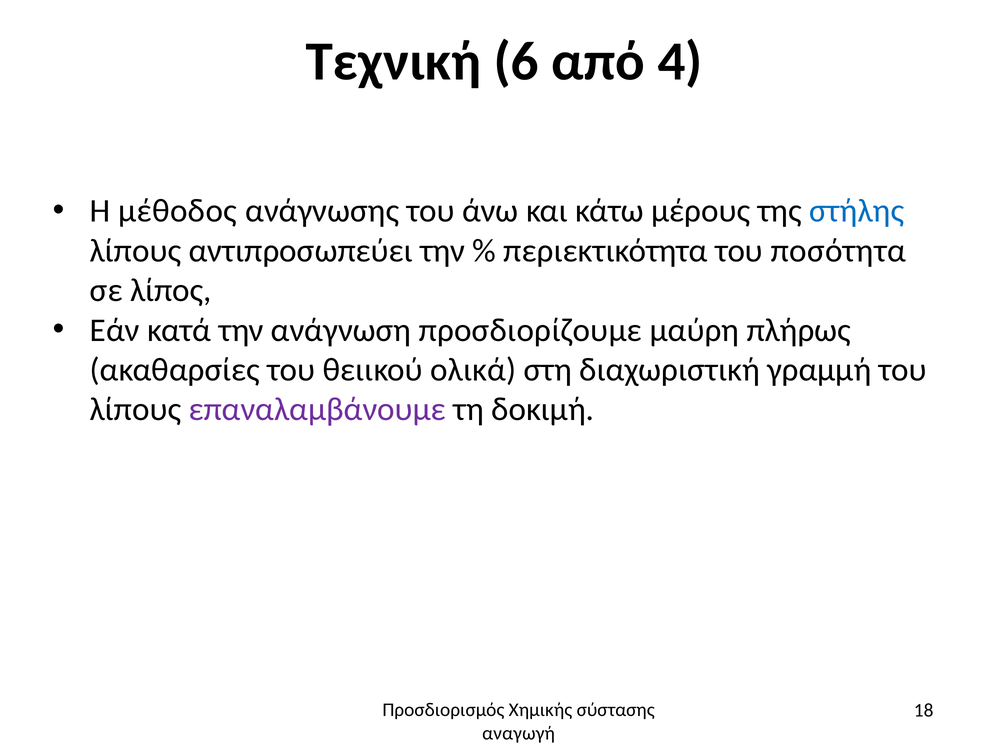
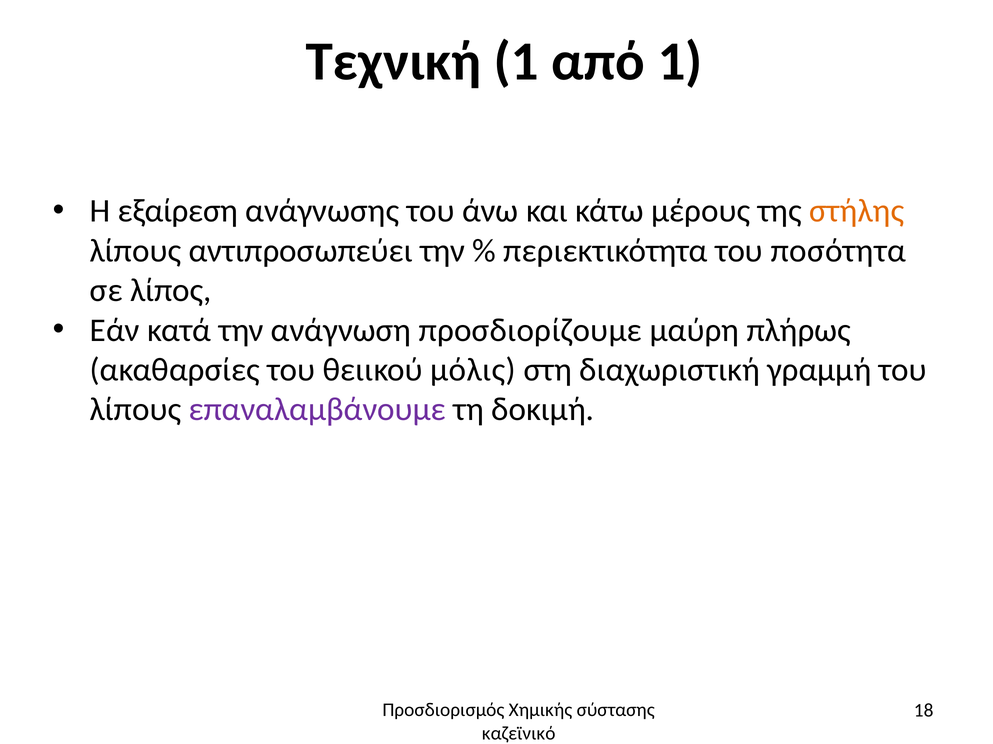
Τεχνική 6: 6 -> 1 (516, 61)
από 4: 4 -> 1 (680, 61)
μέθοδος: μέθοδος -> εξαίρεση (178, 211)
στήλης colour: blue -> orange (857, 211)
ολικά: ολικά -> μόλις (473, 370)
αναγωγή: αναγωγή -> καζεϊνικό (519, 734)
